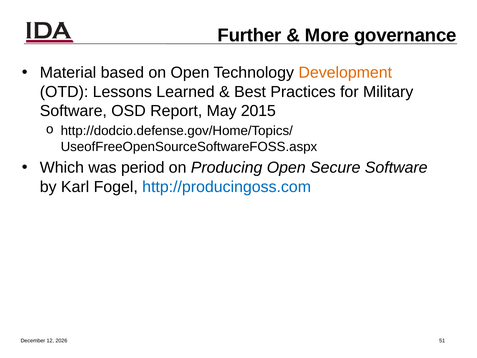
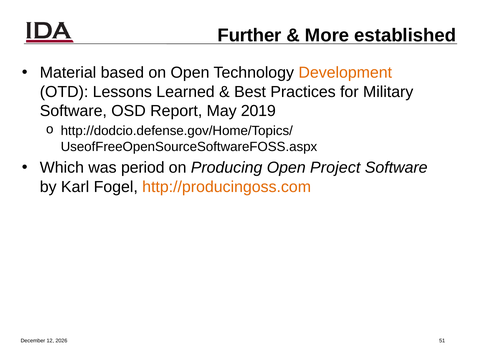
governance: governance -> established (405, 35)
2015: 2015 -> 2019 (258, 111)
Secure: Secure -> Project (335, 168)
http://producingoss.com colour: blue -> orange (227, 187)
